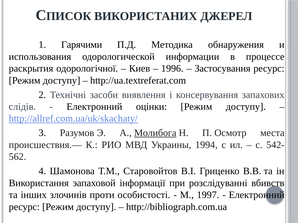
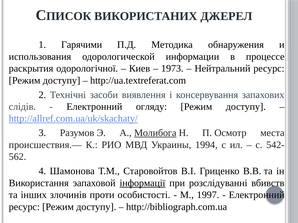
1996: 1996 -> 1973 (172, 69)
Застосування: Застосування -> Нейтральний (222, 69)
оцінки: оцінки -> огляду (151, 107)
інформації underline: none -> present (142, 183)
